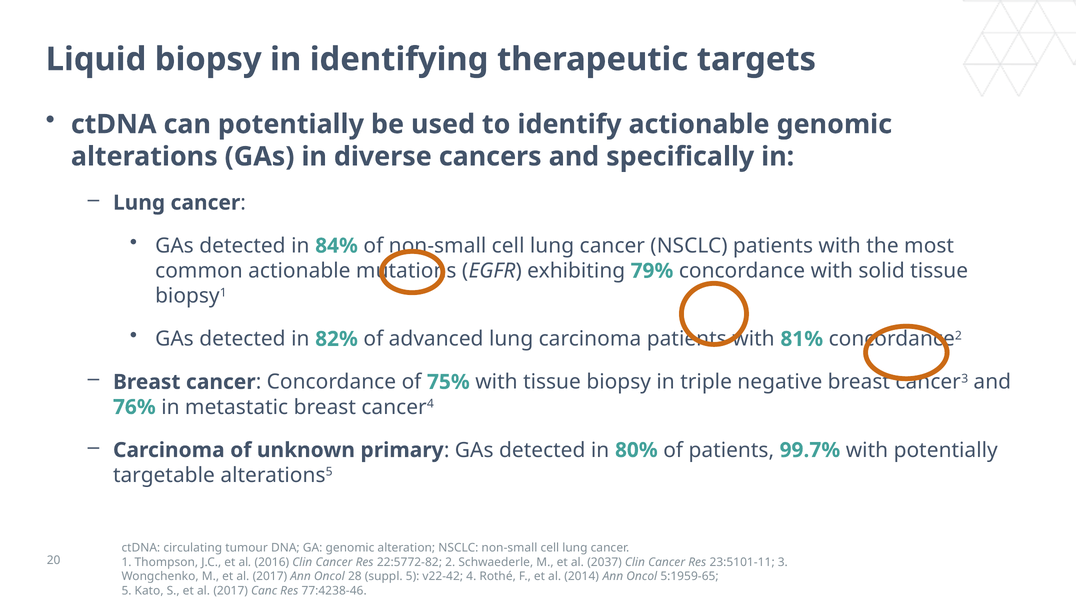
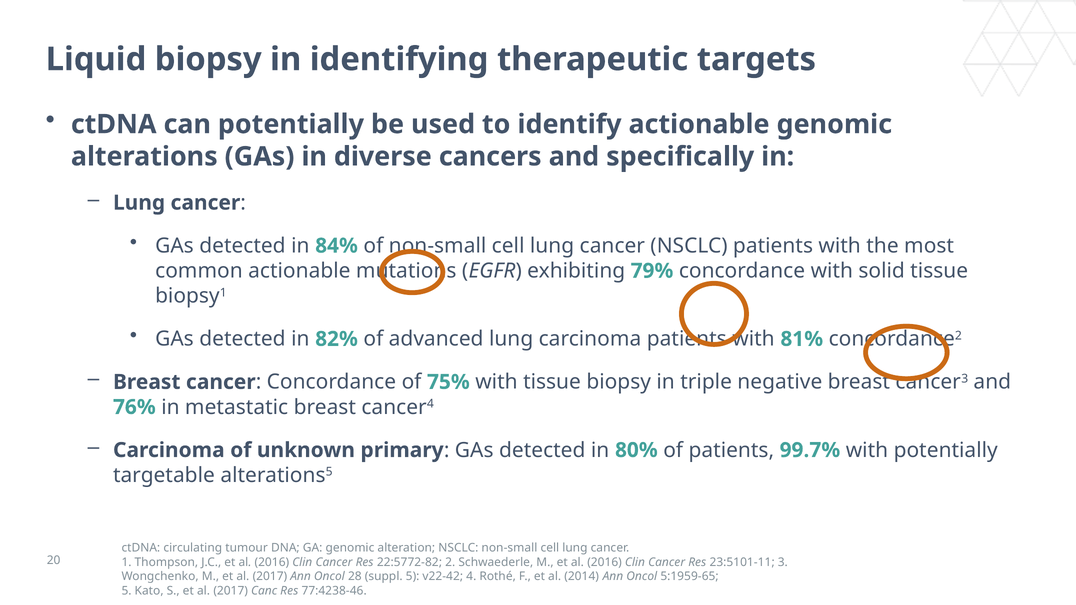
M et al 2037: 2037 -> 2016 (605, 562)
